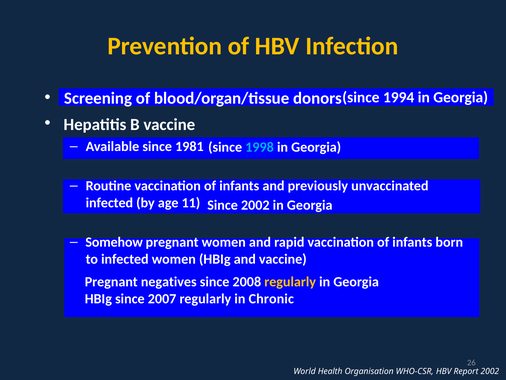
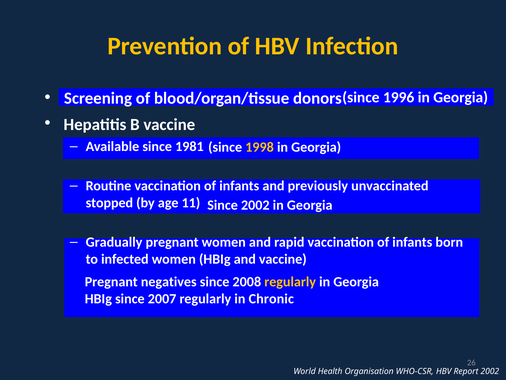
1994: 1994 -> 1996 (399, 97)
1998 colour: light blue -> yellow (260, 147)
infected: infected -> stopped (109, 203)
Somehow: Somehow -> Gradually (114, 242)
